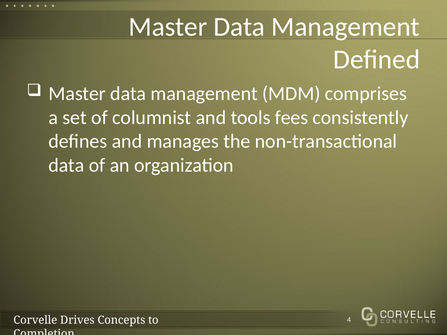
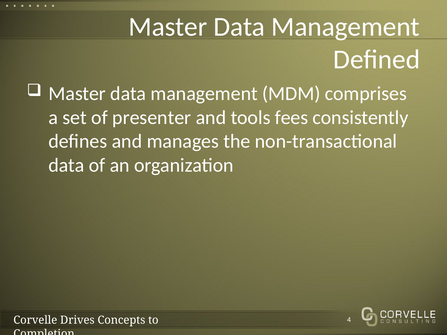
columnist: columnist -> presenter (152, 118)
